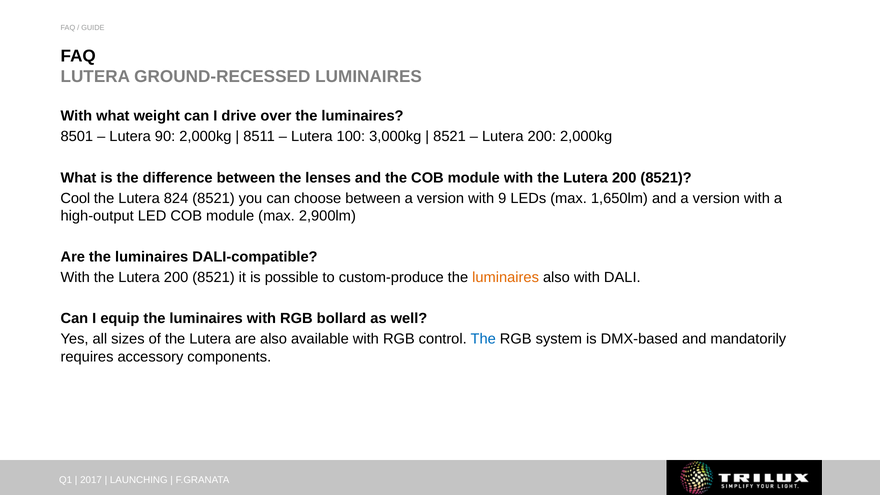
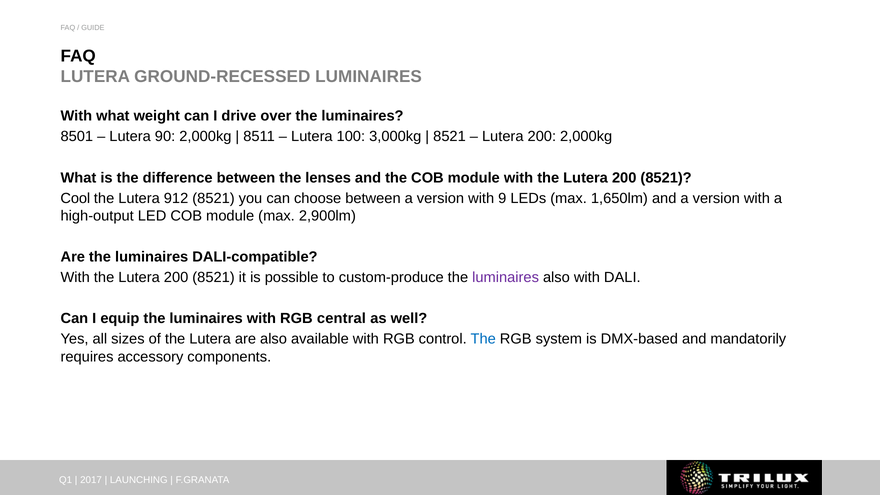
824: 824 -> 912 (176, 198)
luminaires colour: orange -> purple (506, 278)
bollard: bollard -> central (341, 319)
